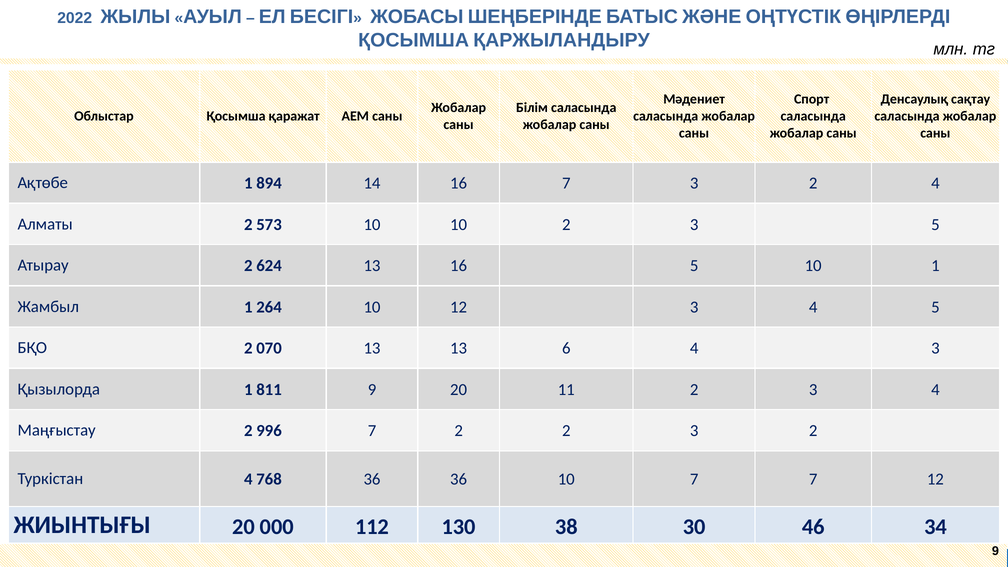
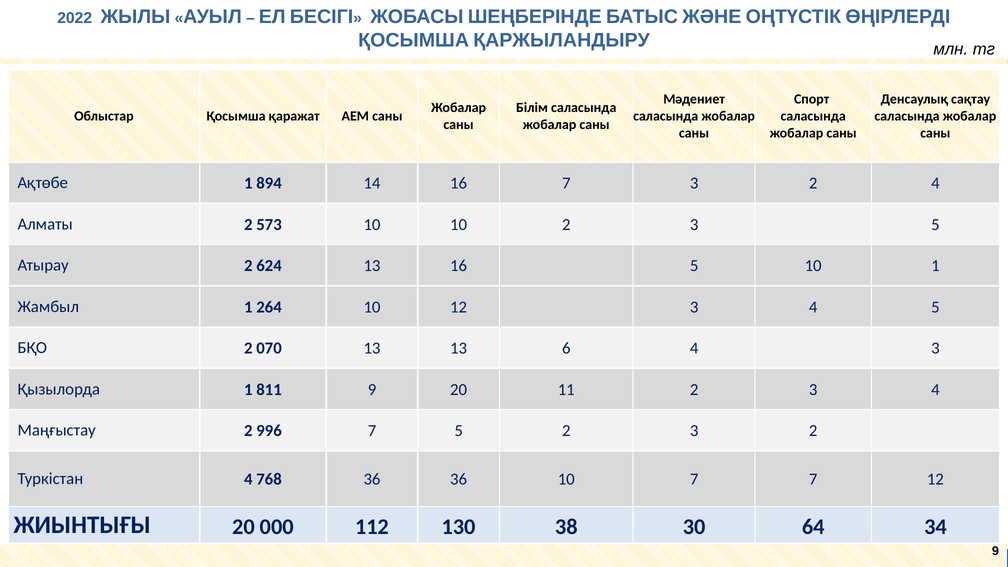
7 2: 2 -> 5 (459, 431)
46: 46 -> 64 (813, 527)
